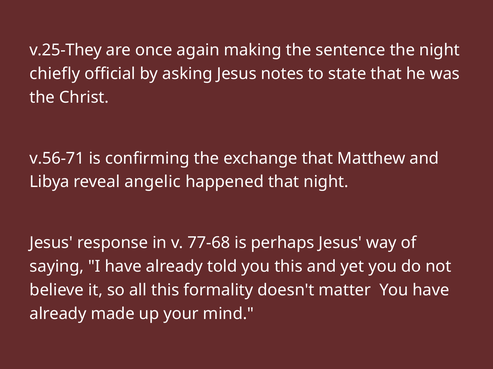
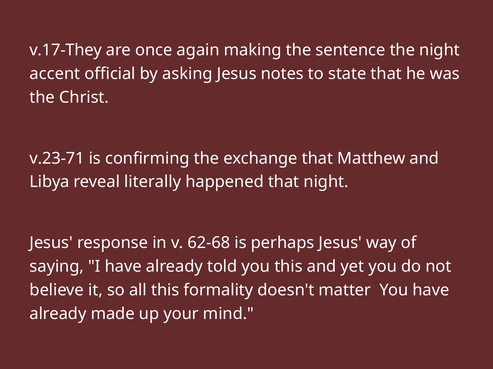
v.25-They: v.25-They -> v.17-They (66, 50)
chiefly: chiefly -> accent (55, 74)
v.56-71: v.56-71 -> v.23-71 (57, 159)
angelic: angelic -> literally (153, 182)
77-68: 77-68 -> 62-68 (209, 243)
